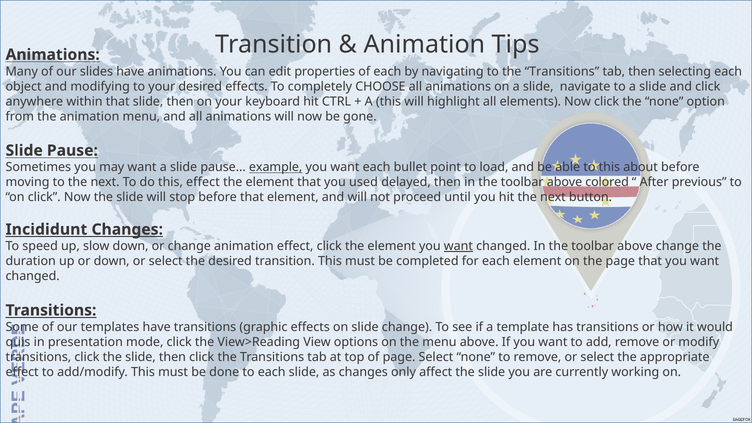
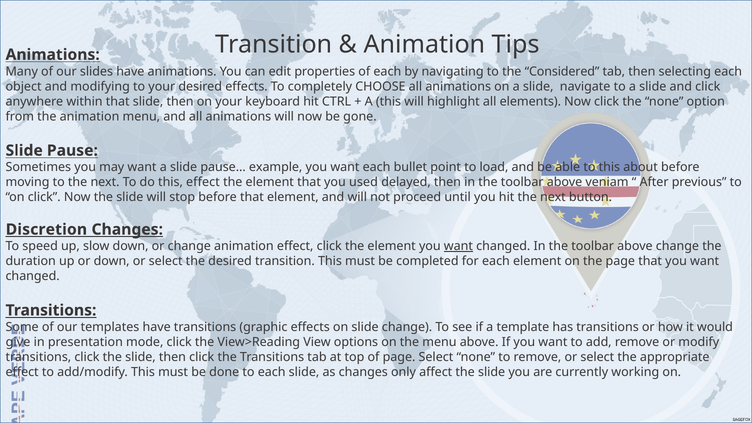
to the Transitions: Transitions -> Considered (562, 71)
example underline: present -> none (276, 167)
colored: colored -> veniam (607, 182)
Incididunt: Incididunt -> Discretion (46, 229)
quis: quis -> give (18, 342)
